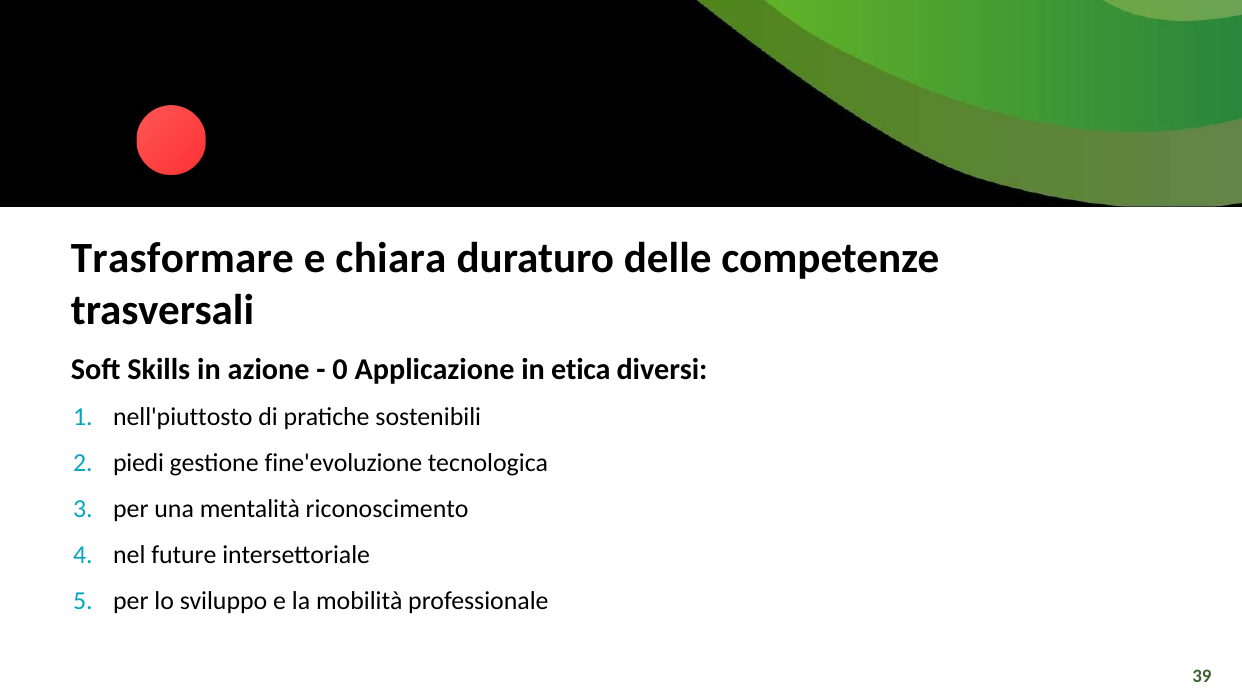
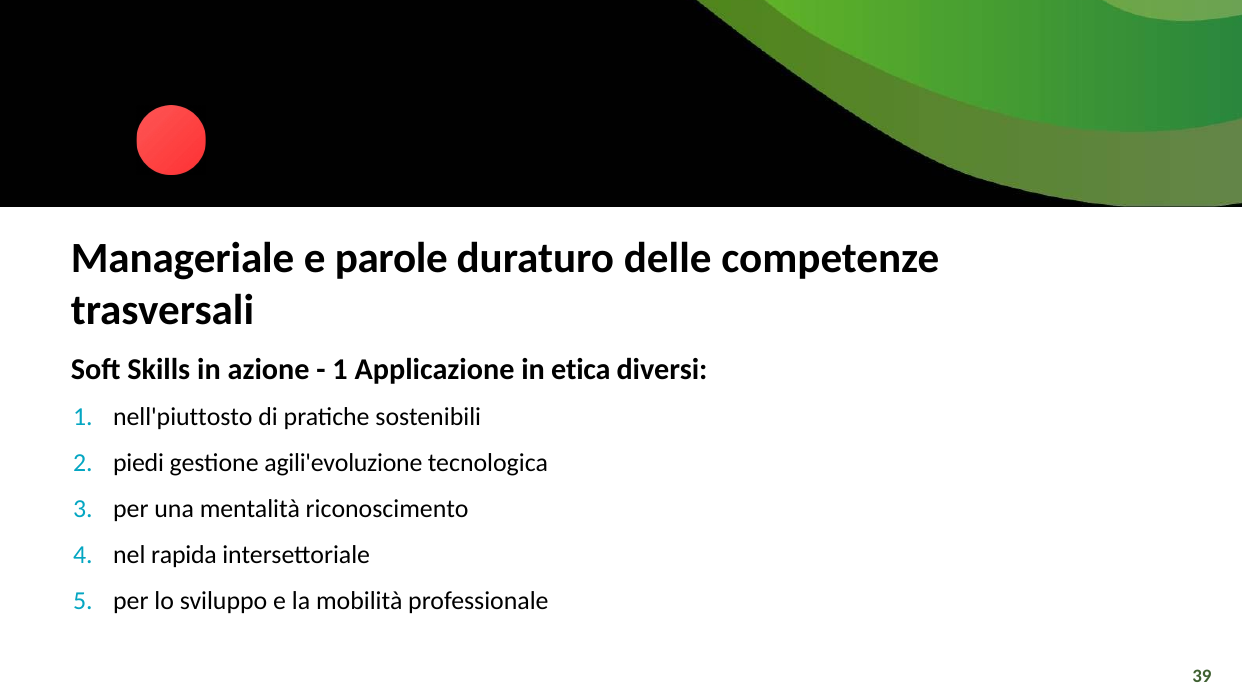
Trasformare: Trasformare -> Manageriale (183, 259)
chiara: chiara -> parole (391, 259)
0: 0 -> 1 (340, 369)
fine'evoluzione: fine'evoluzione -> agili'evoluzione (343, 464)
future: future -> rapida (184, 556)
